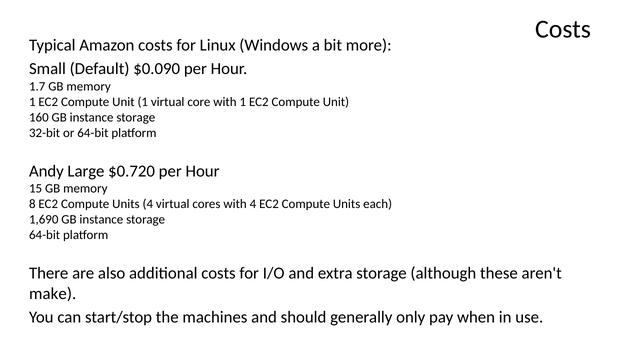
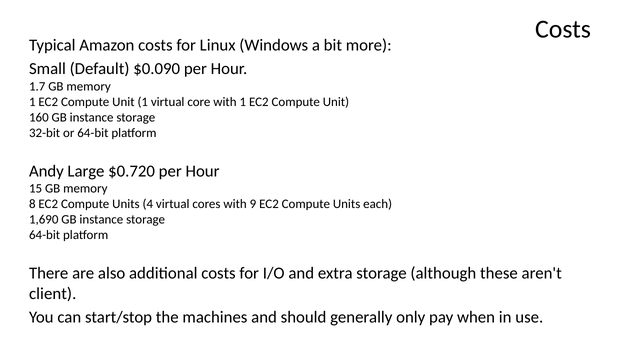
with 4: 4 -> 9 (253, 204)
make: make -> client (53, 293)
